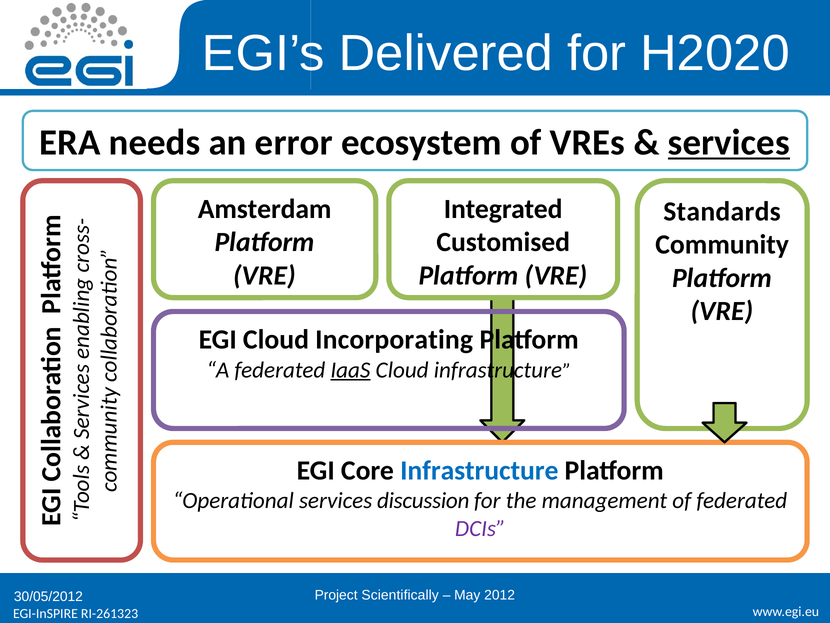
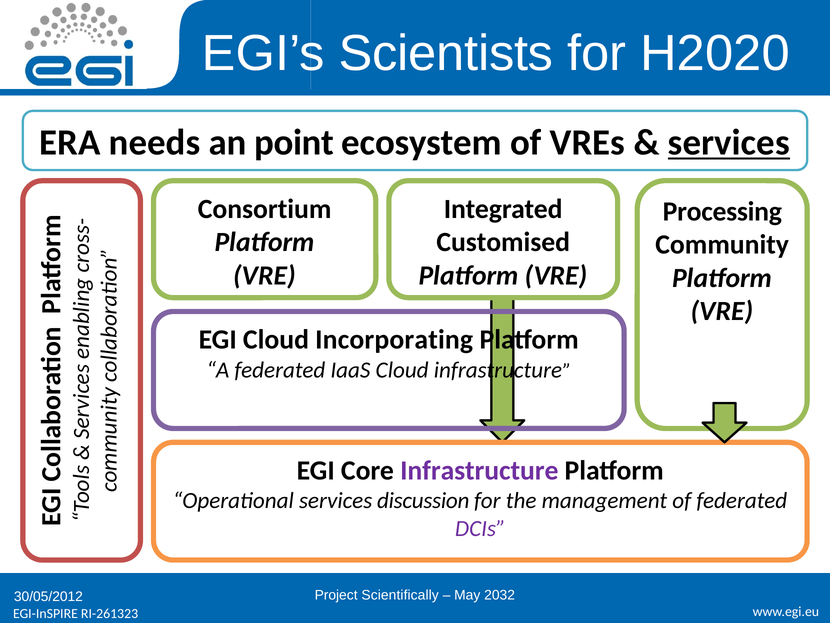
Delivered: Delivered -> Scientists (446, 53)
error: error -> point (294, 142)
Amsterdam: Amsterdam -> Consortium (265, 209)
Standards: Standards -> Processing (722, 211)
IaaS underline: present -> none (350, 370)
Infrastructure colour: blue -> purple (479, 470)
2012: 2012 -> 2032 (500, 594)
